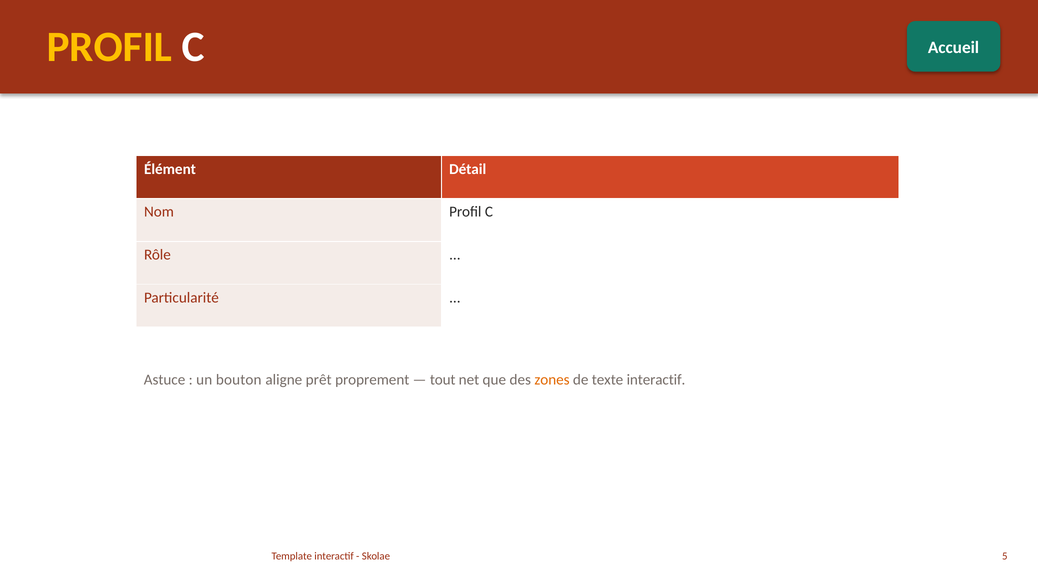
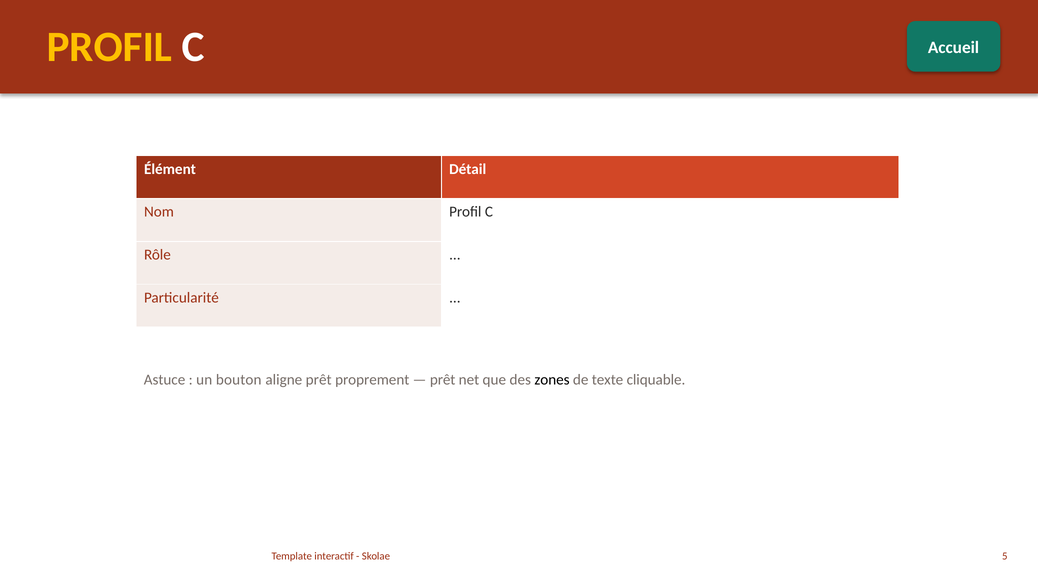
tout: tout -> prêt (443, 380)
zones colour: orange -> black (552, 380)
texte interactif: interactif -> cliquable (656, 380)
